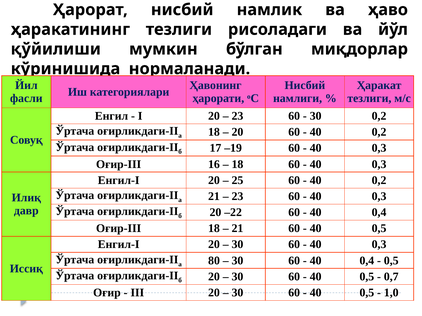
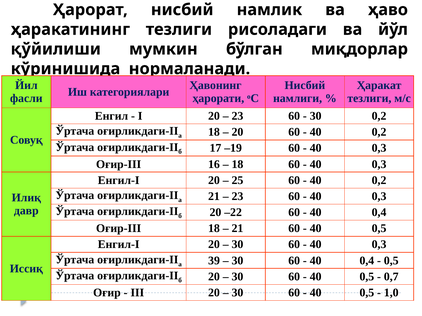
80: 80 -> 39 (214, 261)
